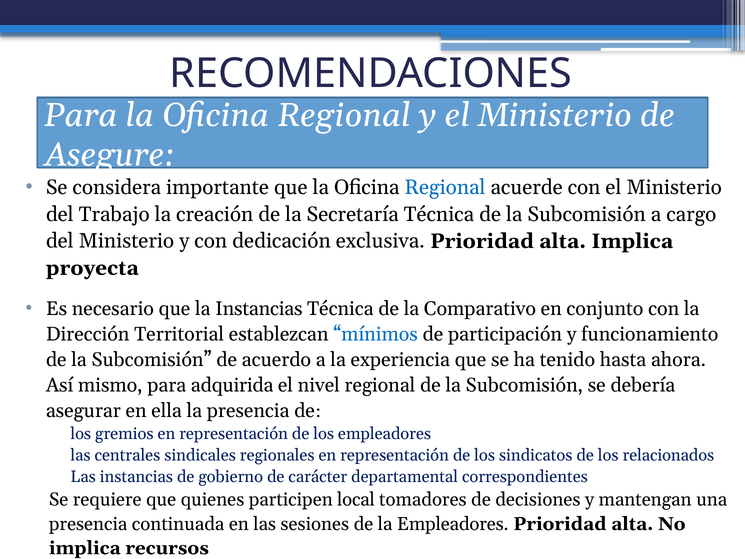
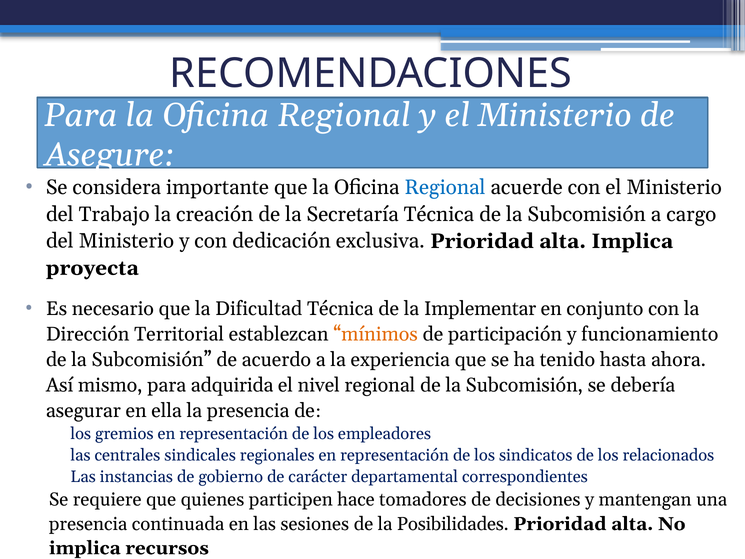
la Instancias: Instancias -> Dificultad (259, 309)
Comparativo: Comparativo -> Implementar (480, 309)
mínimos colour: blue -> orange (376, 334)
local: local -> hace (356, 500)
la Empleadores: Empleadores -> Posibilidades (453, 524)
